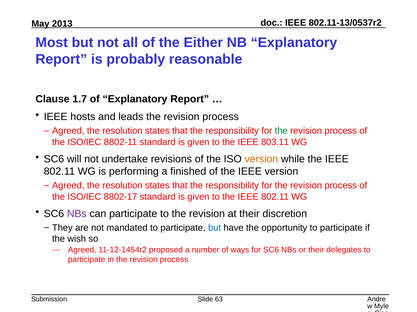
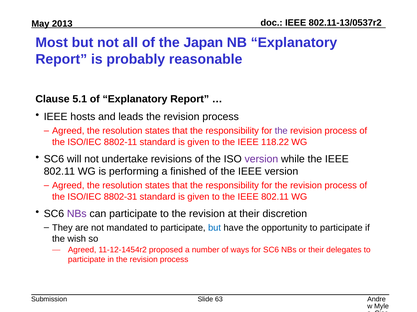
Either: Either -> Japan (203, 43)
1.7: 1.7 -> 5.1 (80, 99)
the colour: green -> purple (281, 131)
803.11: 803.11 -> 118.22 (275, 142)
version colour: orange -> purple (261, 159)
8802-17: 8802-17 -> 8802-31 (121, 197)
